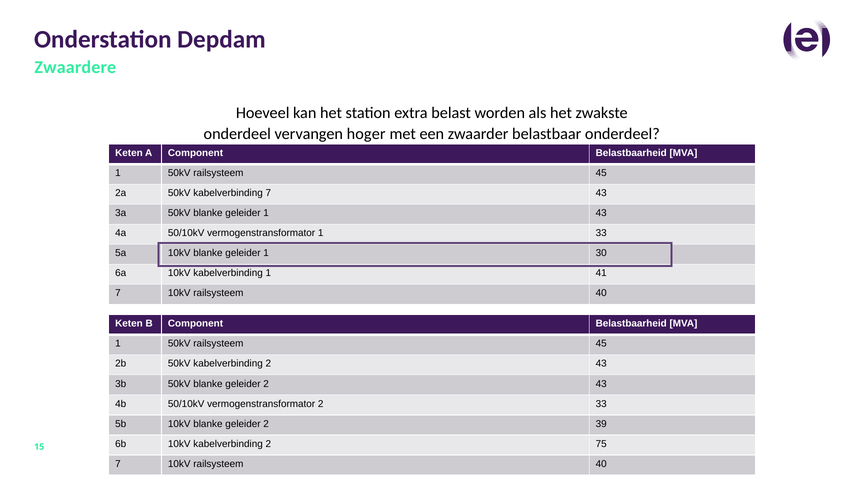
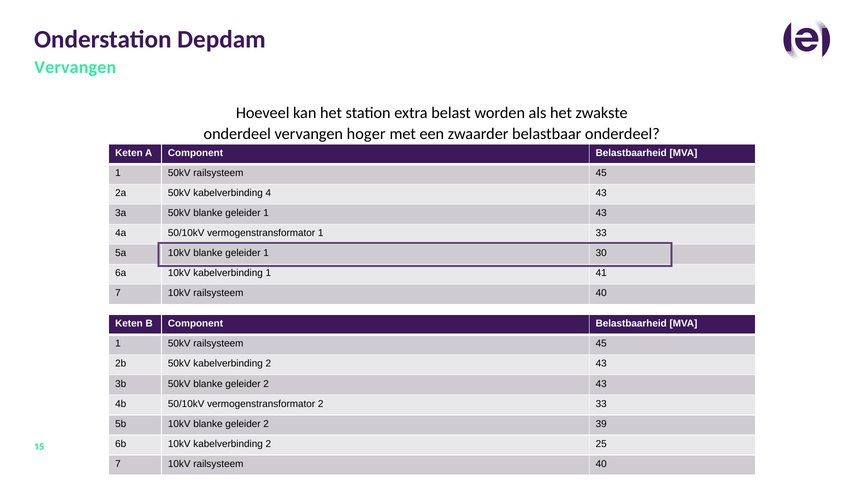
Zwaardere: Zwaardere -> Vervangen (75, 68)
kabelverbinding 7: 7 -> 4 (268, 193)
75: 75 -> 25 (601, 444)
